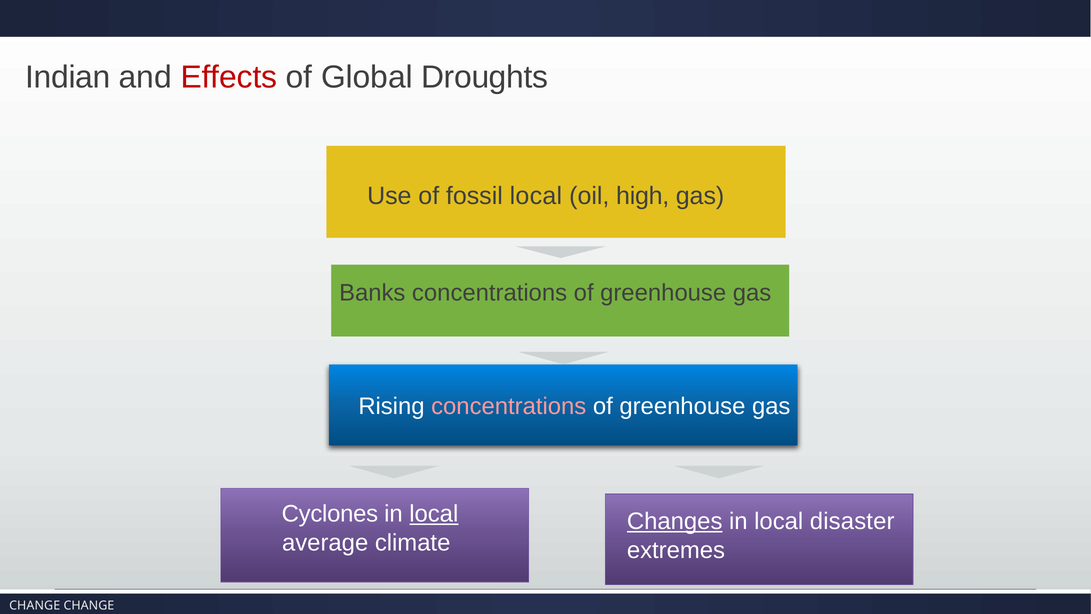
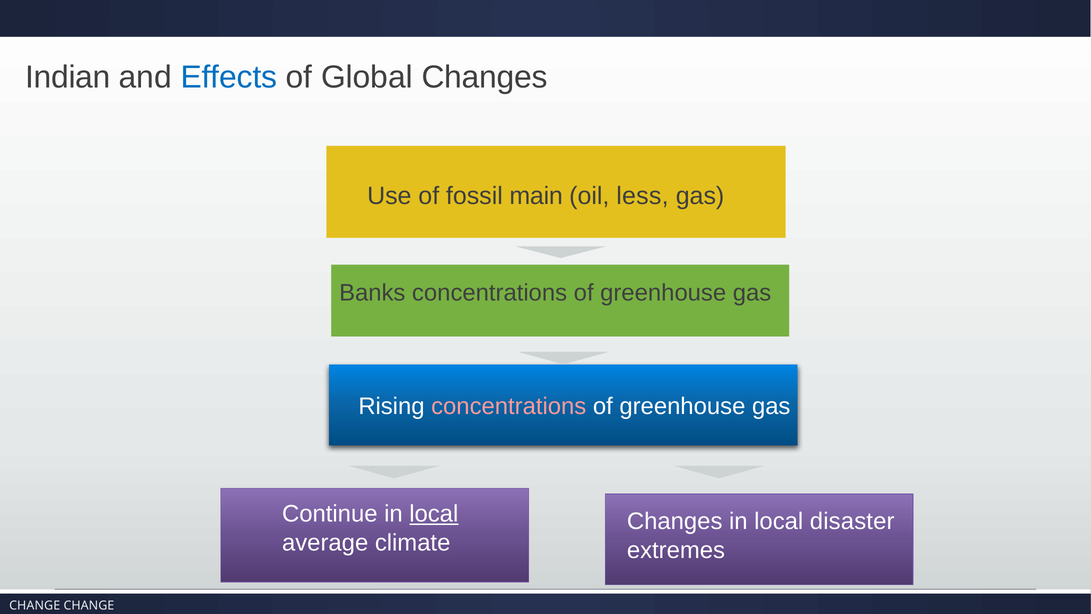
Effects colour: red -> blue (229, 77)
Global Droughts: Droughts -> Changes (485, 77)
fossil local: local -> main (536, 196)
high: high -> less (642, 196)
Cyclones: Cyclones -> Continue (330, 514)
Changes underline: present -> none (675, 521)
